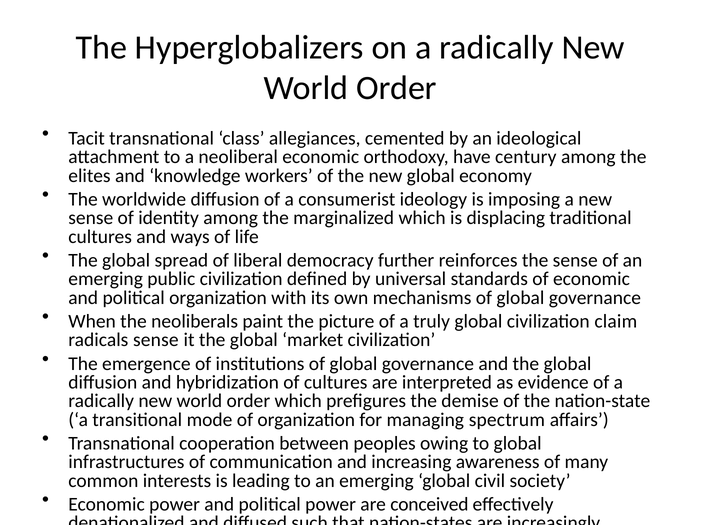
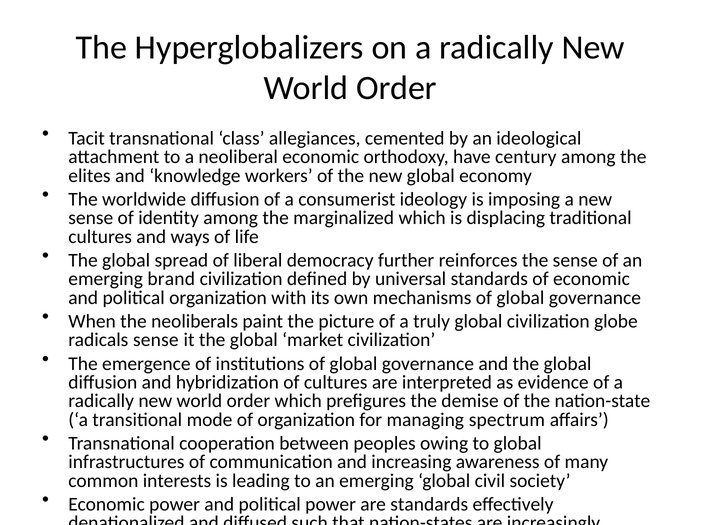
public: public -> brand (171, 279)
claim: claim -> globe (616, 322)
are conceived: conceived -> standards (429, 505)
